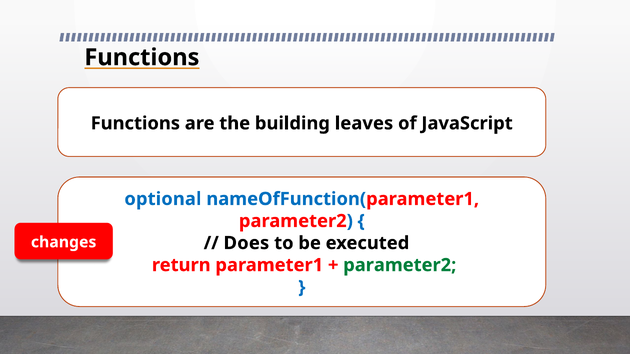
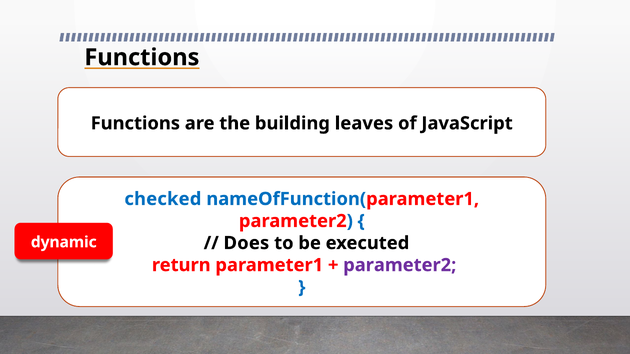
optional: optional -> checked (163, 199)
changes: changes -> dynamic (64, 242)
parameter2 colour: green -> purple (400, 265)
